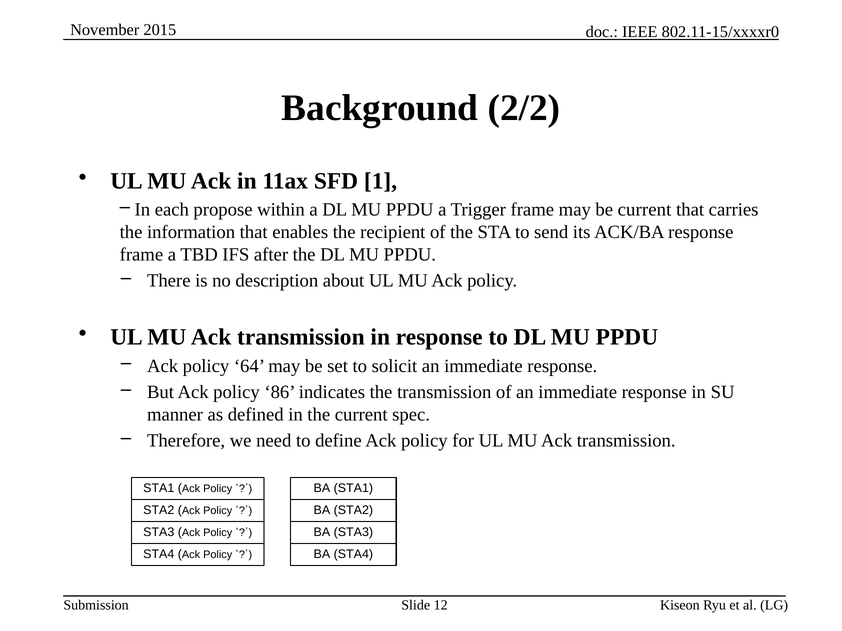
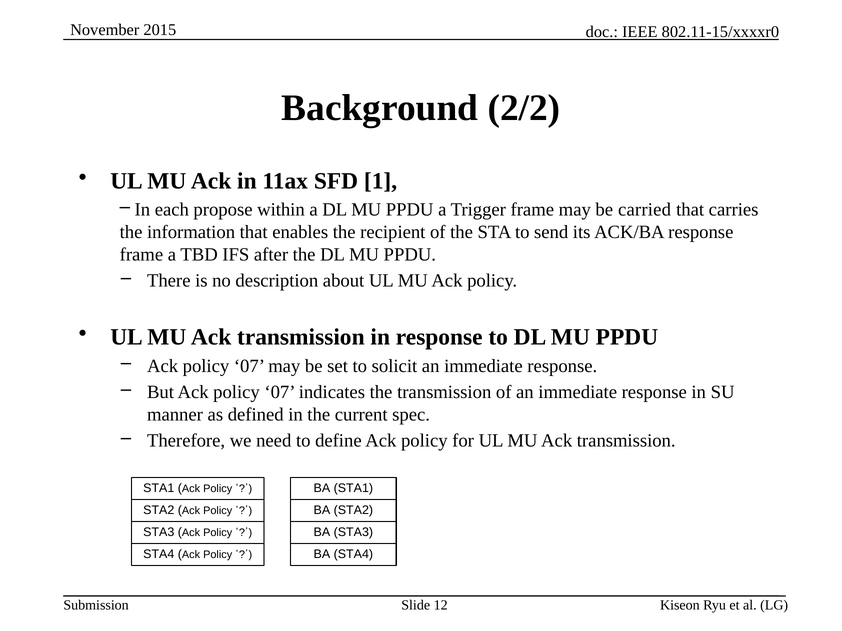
be current: current -> carried (645, 210)
64: 64 -> 07 (249, 366)
But Ack policy 86: 86 -> 07 (280, 392)
